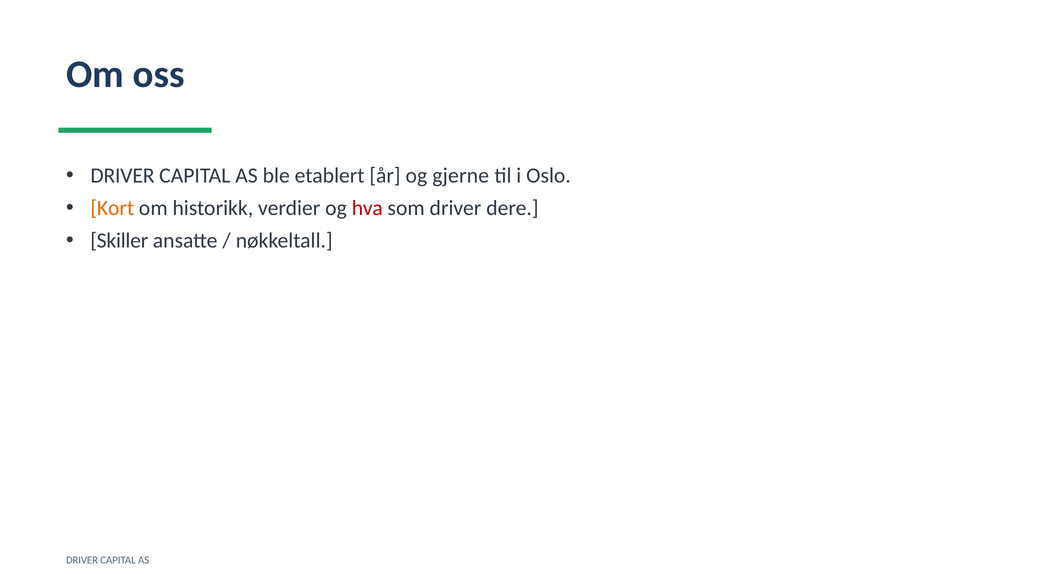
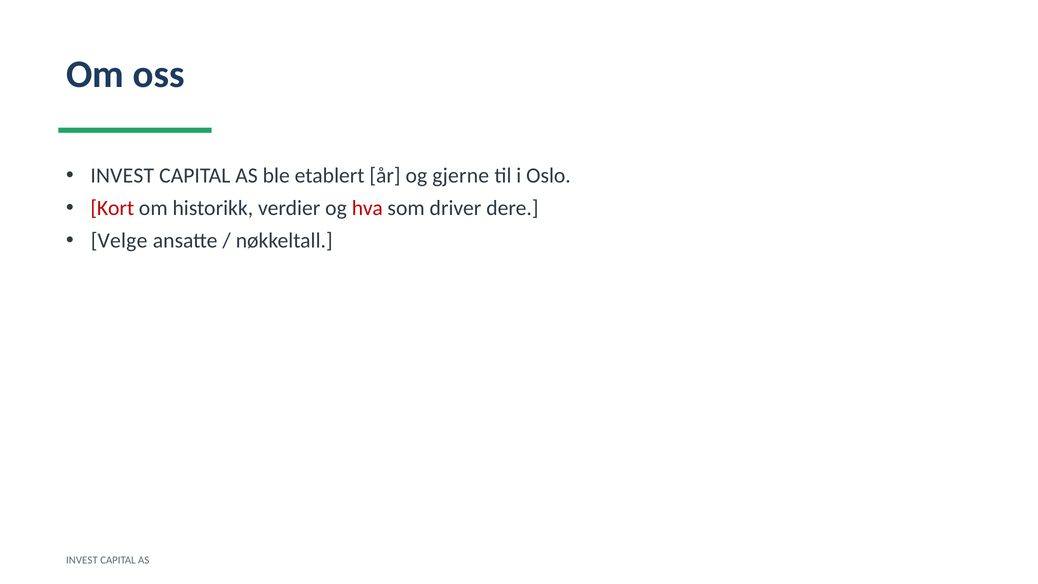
DRIVER: DRIVER -> INVEST (122, 176)
Kort colour: orange -> red (112, 208)
Skiller: Skiller -> Velge (119, 241)
DRIVER: DRIVER -> INVEST (82, 560)
